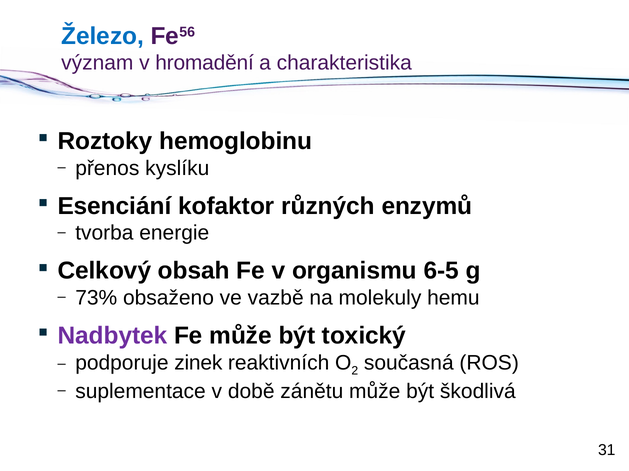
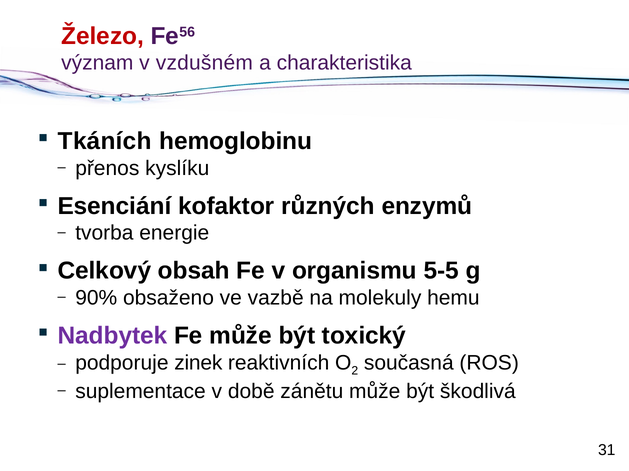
Železo colour: blue -> red (103, 36)
hromadění: hromadění -> vzdušném (204, 63)
Roztoky: Roztoky -> Tkáních (105, 141)
6-5: 6-5 -> 5-5 (441, 271)
73%: 73% -> 90% (96, 298)
